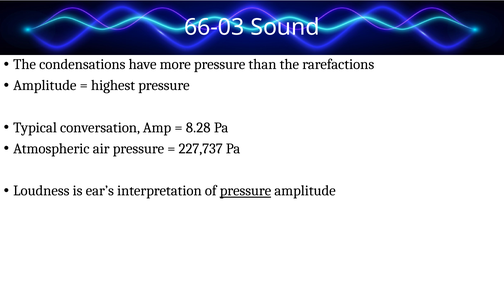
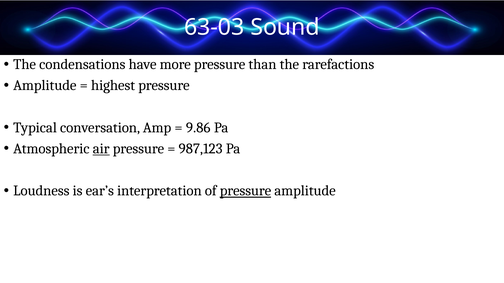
66-03: 66-03 -> 63-03 (214, 27)
8.28: 8.28 -> 9.86 (198, 128)
air underline: none -> present (101, 149)
227,737: 227,737 -> 987,123 (201, 149)
